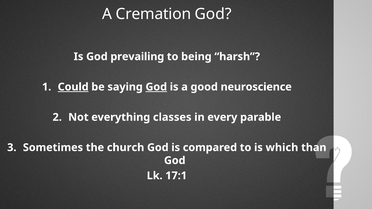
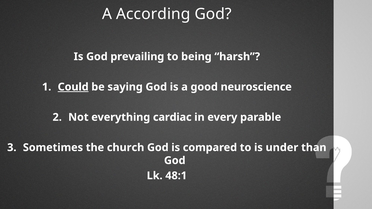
Cremation: Cremation -> According (153, 14)
God underline: present -> none (156, 87)
classes: classes -> cardiac (172, 117)
which: which -> under (282, 148)
17:1: 17:1 -> 48:1 (176, 176)
